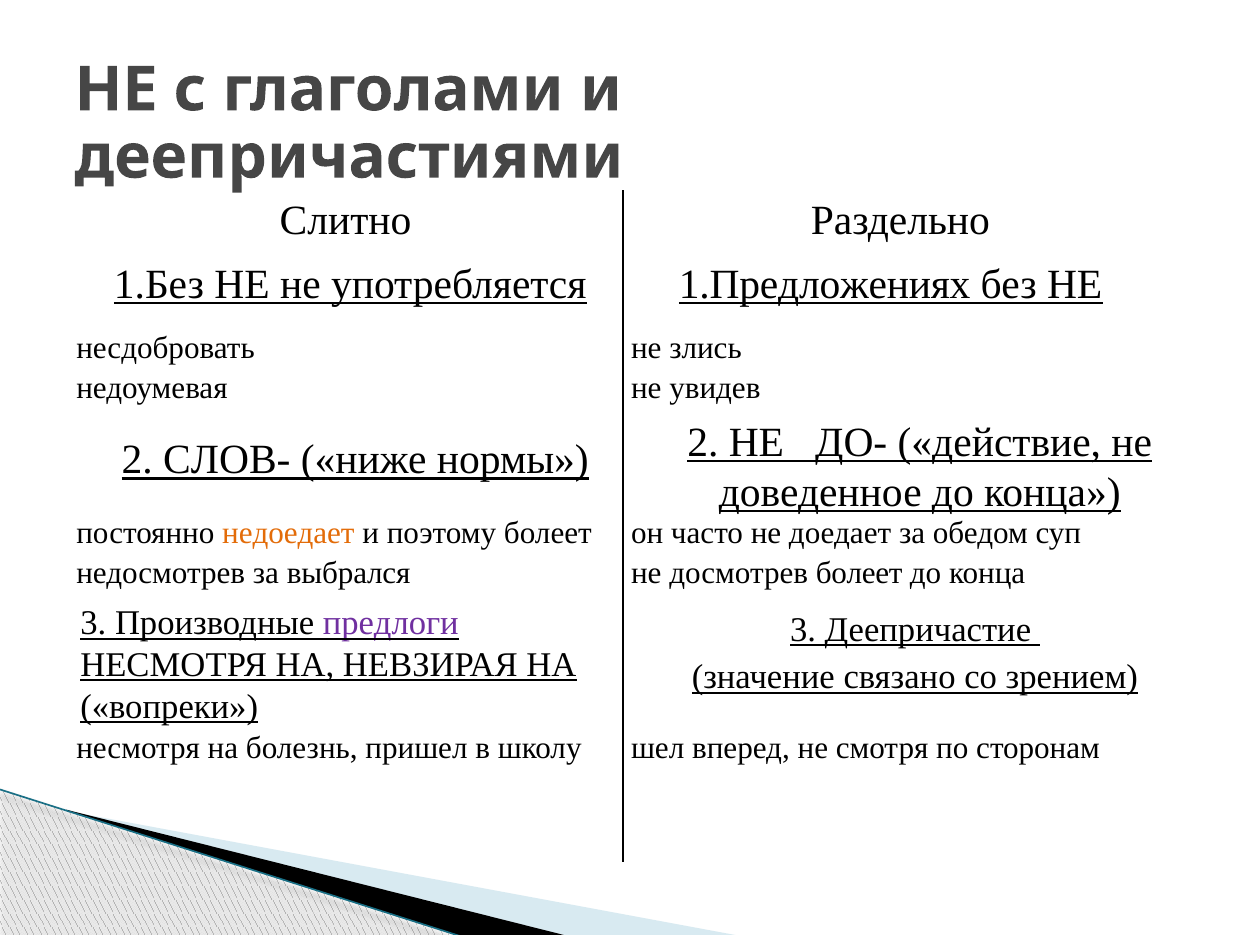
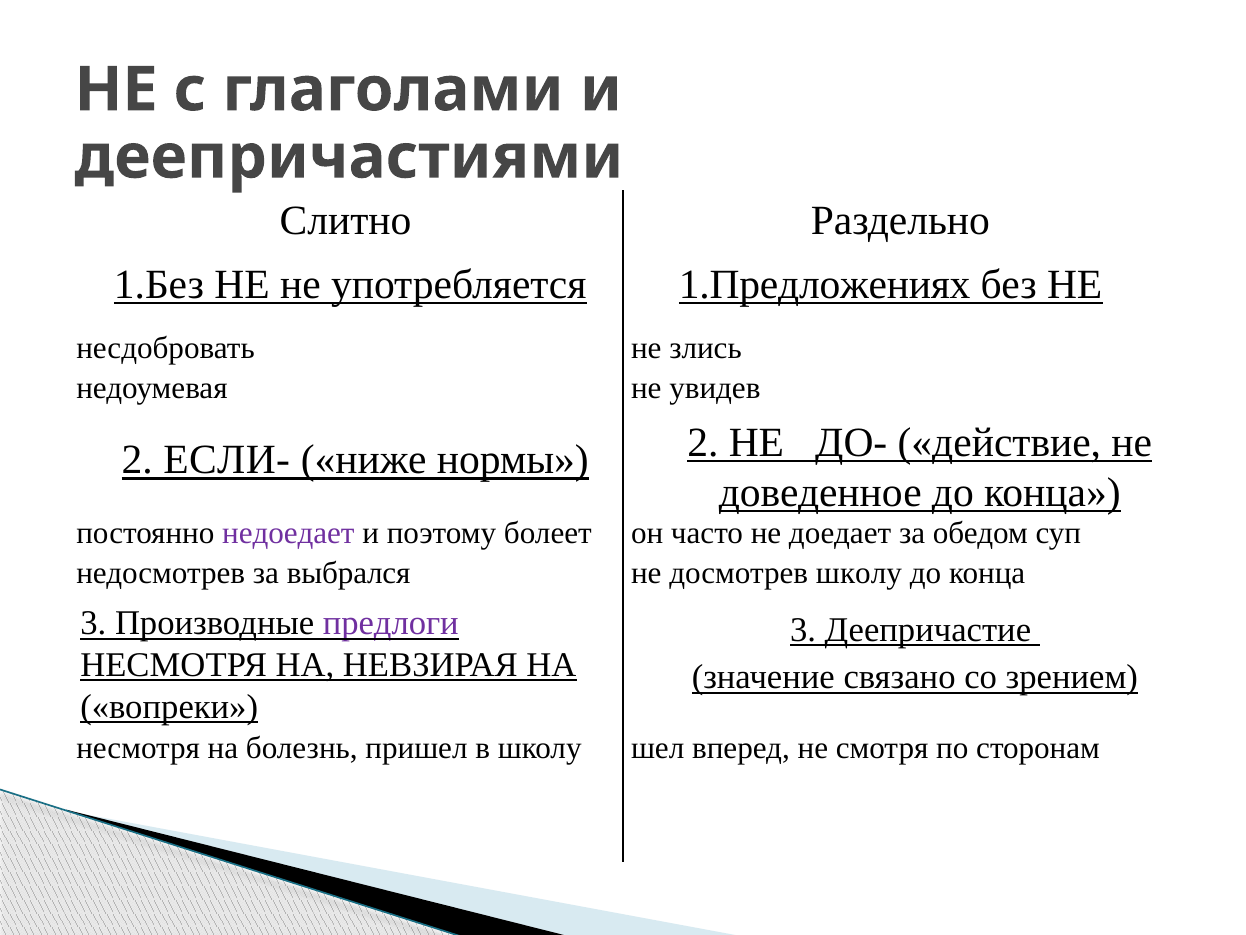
СЛОВ-: СЛОВ- -> ЕСЛИ- (227, 460)
недоедает colour: orange -> purple (288, 533)
досмотрев болеет: болеет -> школу (859, 572)
